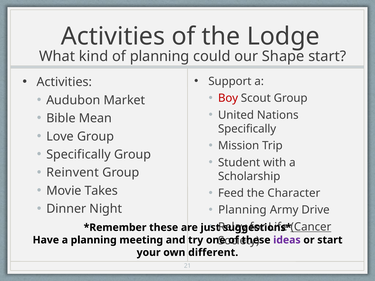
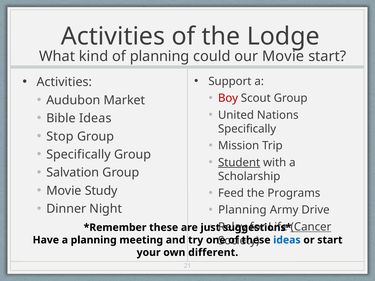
our Shape: Shape -> Movie (283, 56)
Bible Mean: Mean -> Ideas (95, 118)
Love: Love -> Stop (60, 136)
Student underline: none -> present (239, 163)
Reinvent: Reinvent -> Salvation (73, 173)
Takes: Takes -> Study (101, 191)
Character: Character -> Programs (294, 193)
ideas colour: purple -> blue (287, 240)
